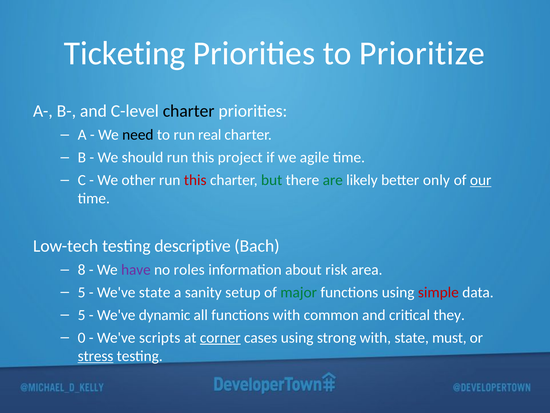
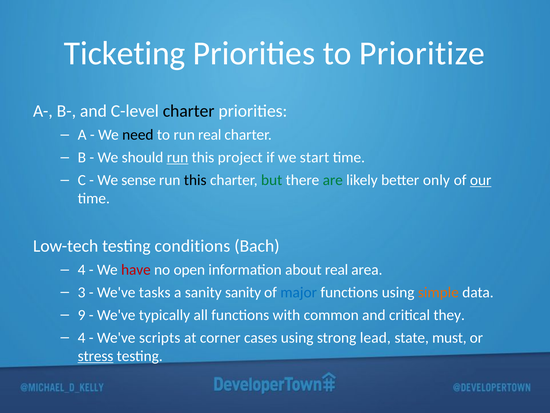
run underline: none -> present (178, 157)
agile: agile -> start (315, 157)
other: other -> sense (139, 180)
this colour: red -> black (195, 180)
descriptive: descriptive -> conditions (192, 246)
8: 8 -> 4 (82, 269)
have colour: purple -> red (136, 269)
roles: roles -> open (189, 269)
about risk: risk -> real (337, 269)
5: 5 -> 3 (82, 292)
We've state: state -> tasks (155, 292)
sanity setup: setup -> sanity (243, 292)
major colour: green -> blue (299, 292)
simple colour: red -> orange (438, 292)
5: 5 -> 9 (82, 315)
dynamic: dynamic -> typically (164, 315)
0: 0 -> 4 (82, 337)
corner underline: present -> none (220, 337)
strong with: with -> lead (375, 337)
